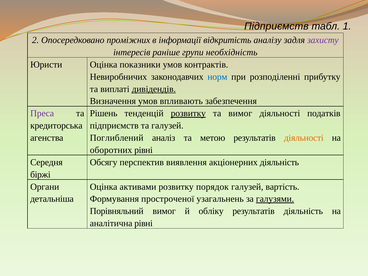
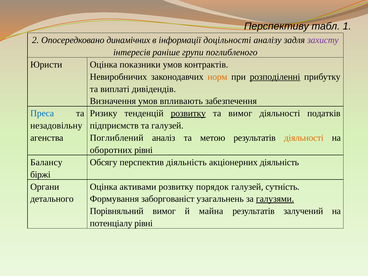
Підприємств: Підприємств -> Перспективу (276, 26)
проміжних: проміжних -> динамічних (128, 40)
відкритість: відкритість -> доцільності (227, 40)
необхідність: необхідність -> поглибленого (232, 52)
норм colour: blue -> orange (217, 77)
розподіленні underline: none -> present (275, 77)
дивідендів underline: present -> none (154, 89)
Преса colour: purple -> blue (42, 113)
Рішень: Рішень -> Ризику (104, 113)
кредиторська: кредиторська -> незадовільну (56, 126)
Середня: Середня -> Балансу (46, 162)
перспектив виявлення: виявлення -> діяльність (186, 162)
вартість: вартість -> сутність (283, 187)
детальніша: детальніша -> детального (52, 199)
простроченої: простроченої -> заборгованіст (168, 199)
обліку: обліку -> майна (211, 211)
результатів діяльність: діяльність -> залучений (303, 211)
аналітична: аналітична -> потенціалу (111, 223)
